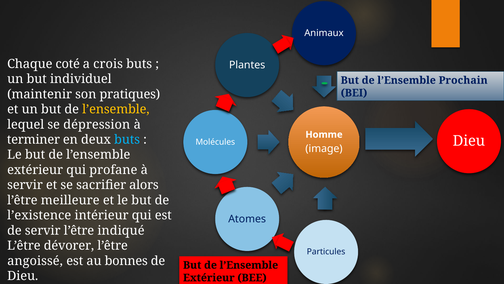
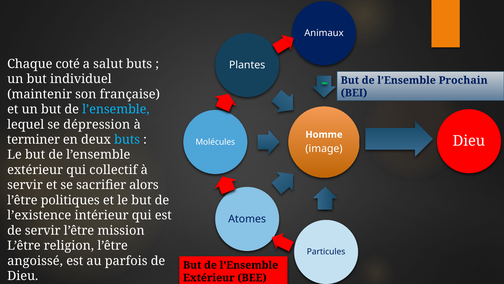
crois: crois -> salut (108, 64)
pratiques: pratiques -> française (130, 94)
l’ensemble colour: yellow -> light blue (116, 109)
profane: profane -> collectif (113, 170)
meilleure: meilleure -> politiques (70, 200)
indiqué: indiqué -> mission (121, 230)
dévorer: dévorer -> religion (69, 245)
bonnes: bonnes -> parfois (126, 260)
